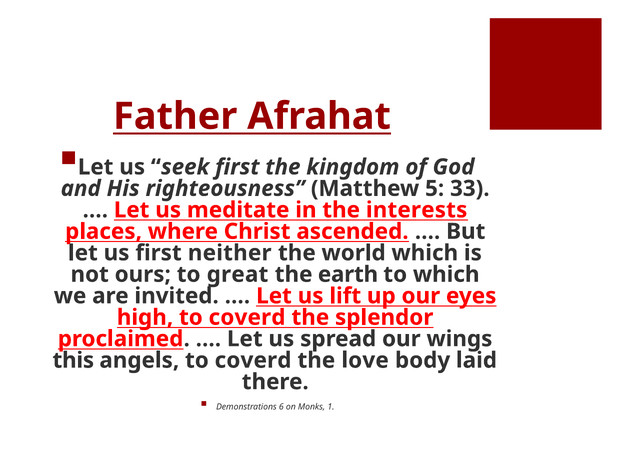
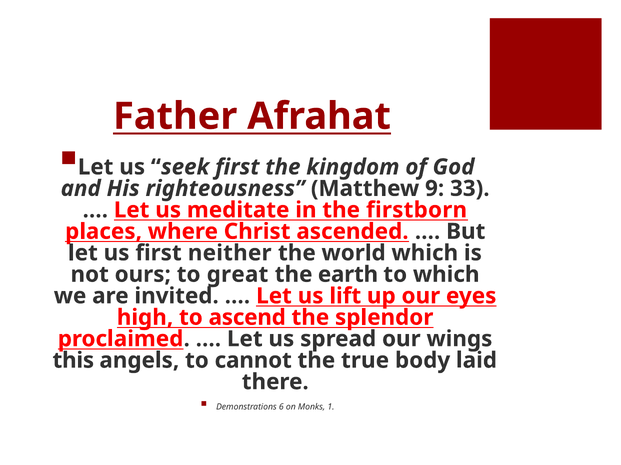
5: 5 -> 9 (435, 189)
interests: interests -> firstborn (417, 210)
high to coverd: coverd -> ascend (247, 318)
angels to coverd: coverd -> cannot (253, 361)
love: love -> true (365, 361)
